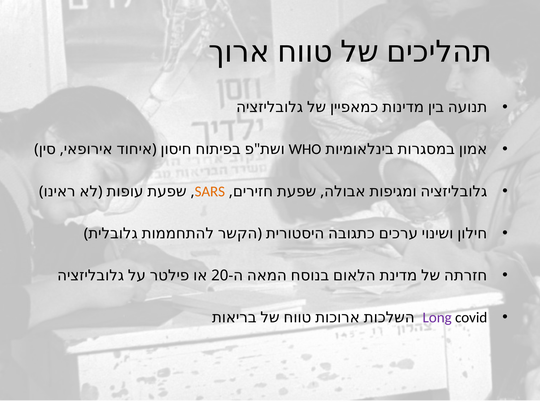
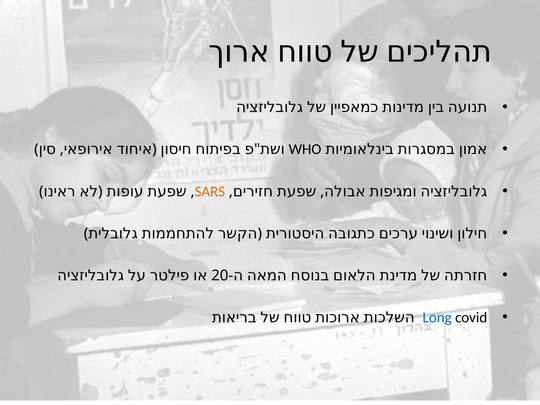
Long colour: purple -> blue (437, 318)
